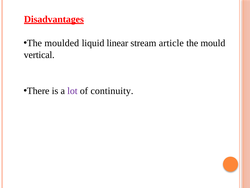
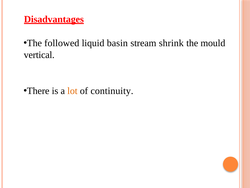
moulded: moulded -> followed (62, 43)
linear: linear -> basin (117, 43)
article: article -> shrink (171, 43)
lot colour: purple -> orange (72, 91)
